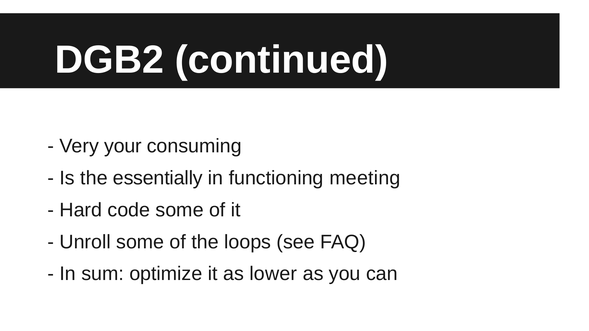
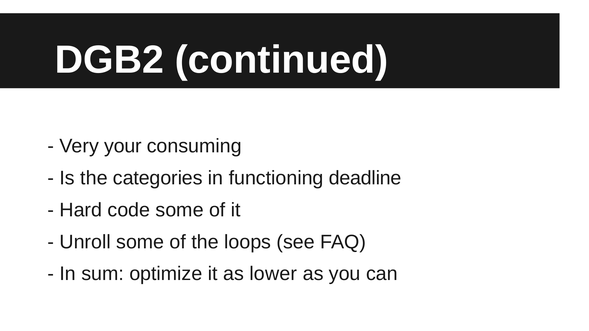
essentially: essentially -> categories (158, 178)
meeting: meeting -> deadline (365, 178)
